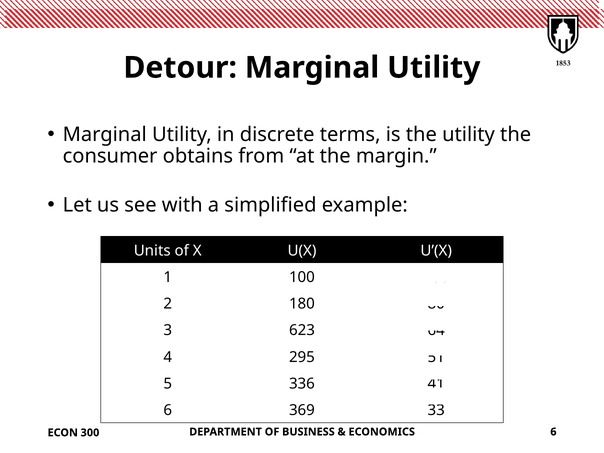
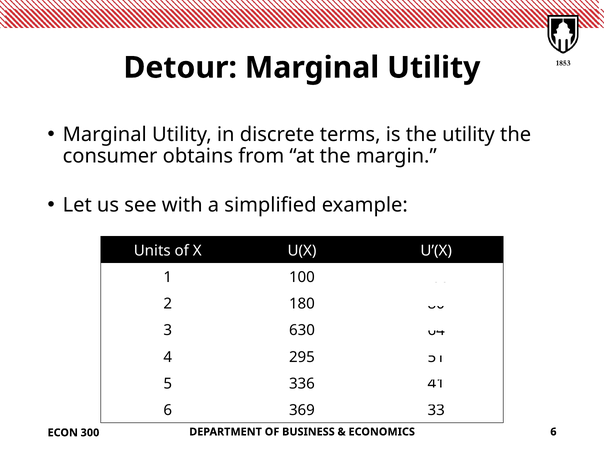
623: 623 -> 630 (302, 330)
